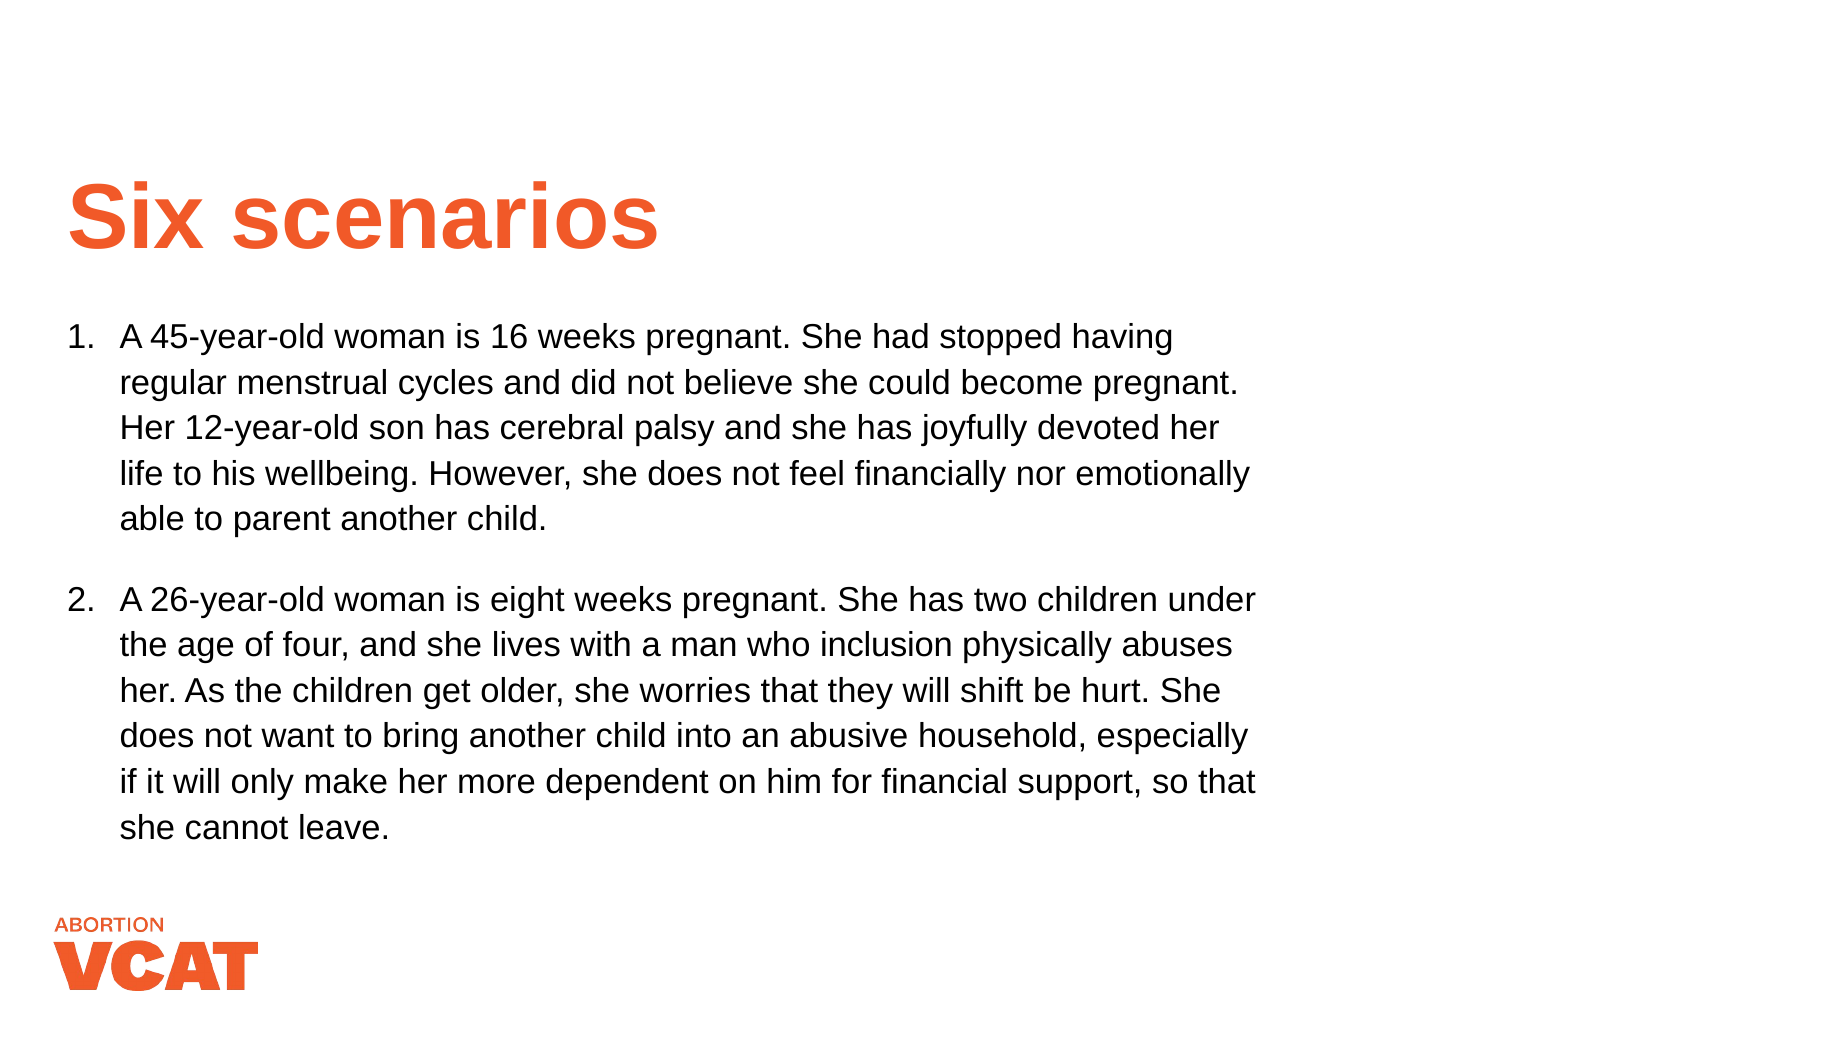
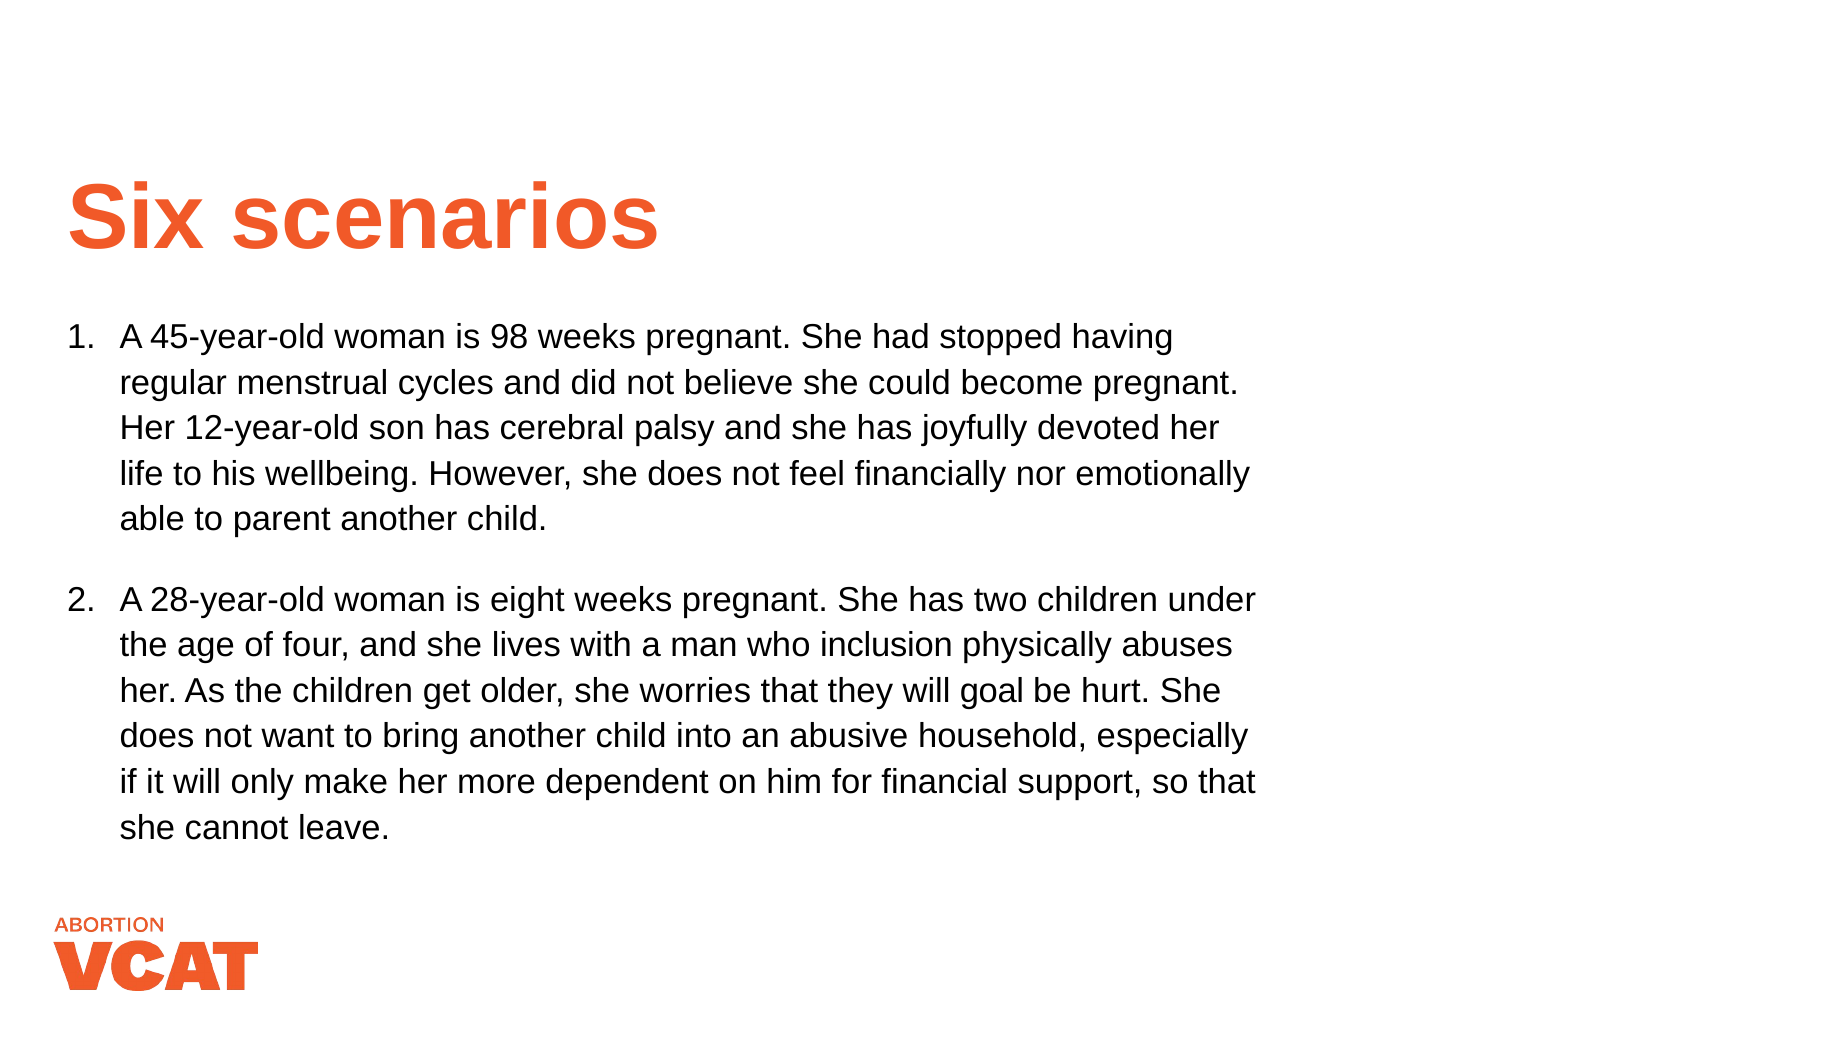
16: 16 -> 98 (509, 337)
26-year-old: 26-year-old -> 28-year-old (238, 600)
shift: shift -> goal (992, 691)
